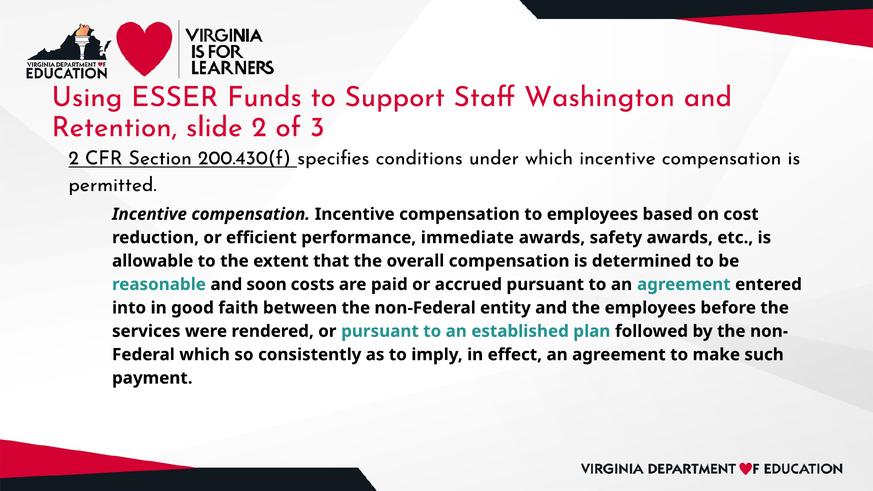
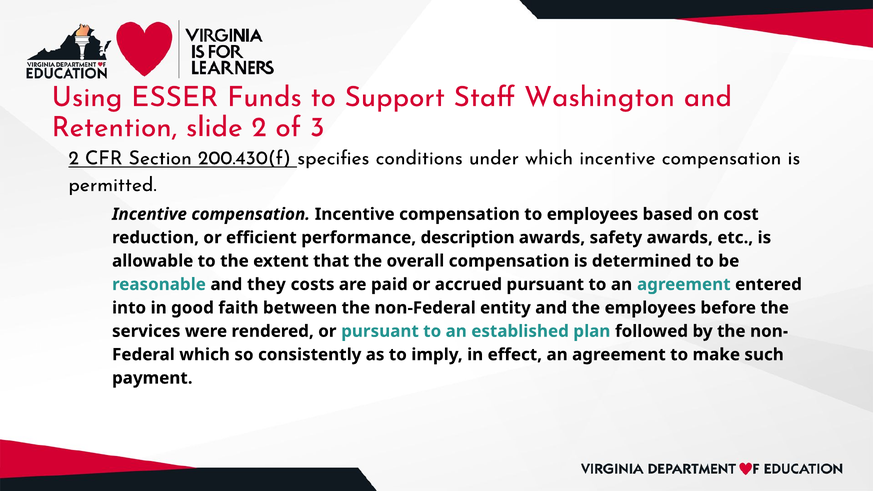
immediate: immediate -> description (468, 238)
soon: soon -> they (266, 284)
